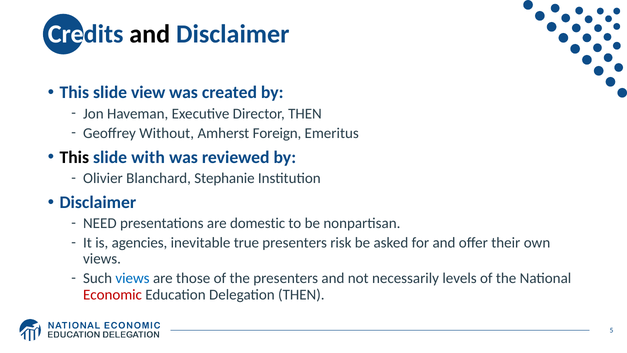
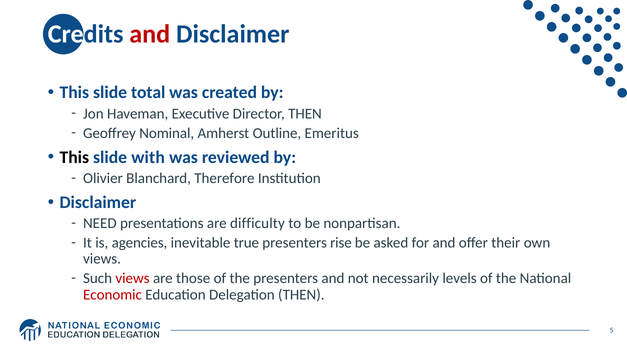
and colour: black -> red (150, 34)
view: view -> total (148, 93)
Without: Without -> Nominal (167, 133)
Foreign: Foreign -> Outline (277, 133)
Stephanie: Stephanie -> Therefore (224, 178)
domestic: domestic -> difficulty (257, 223)
risk: risk -> rise (341, 243)
views colour: blue -> red (133, 278)
